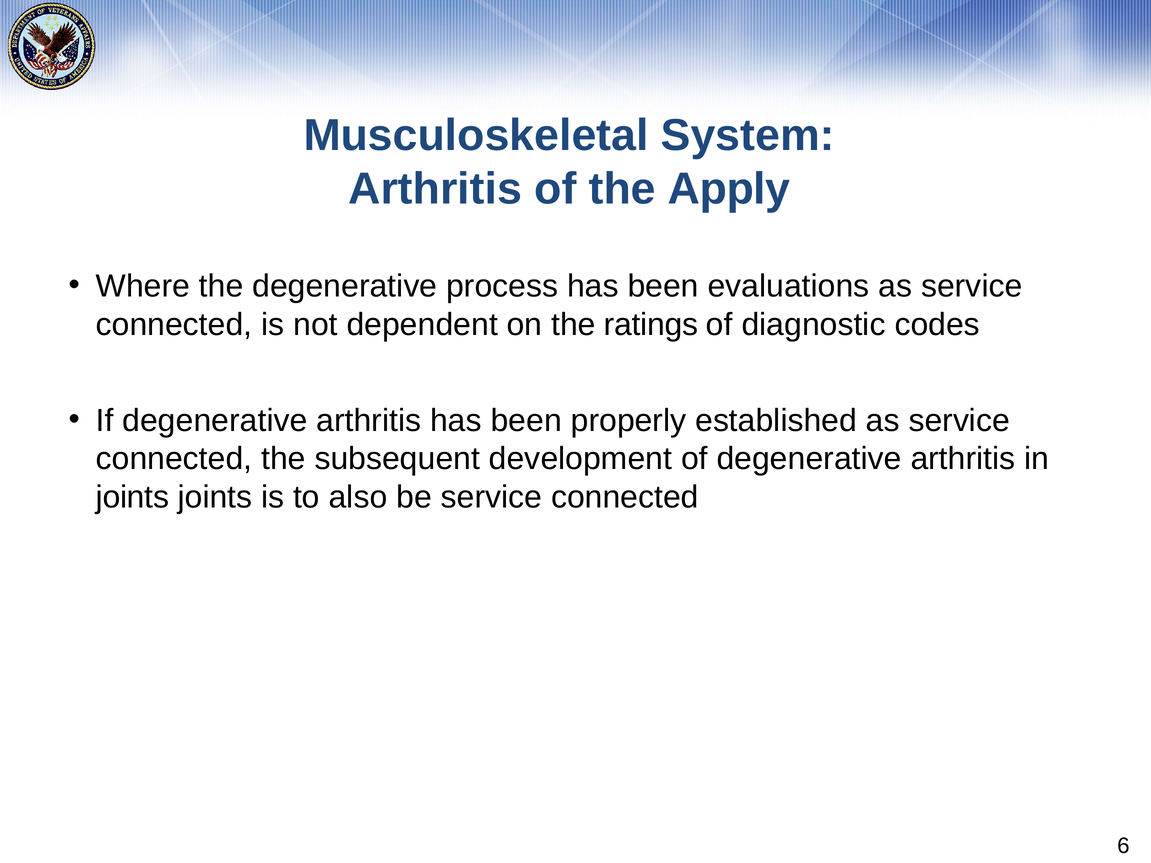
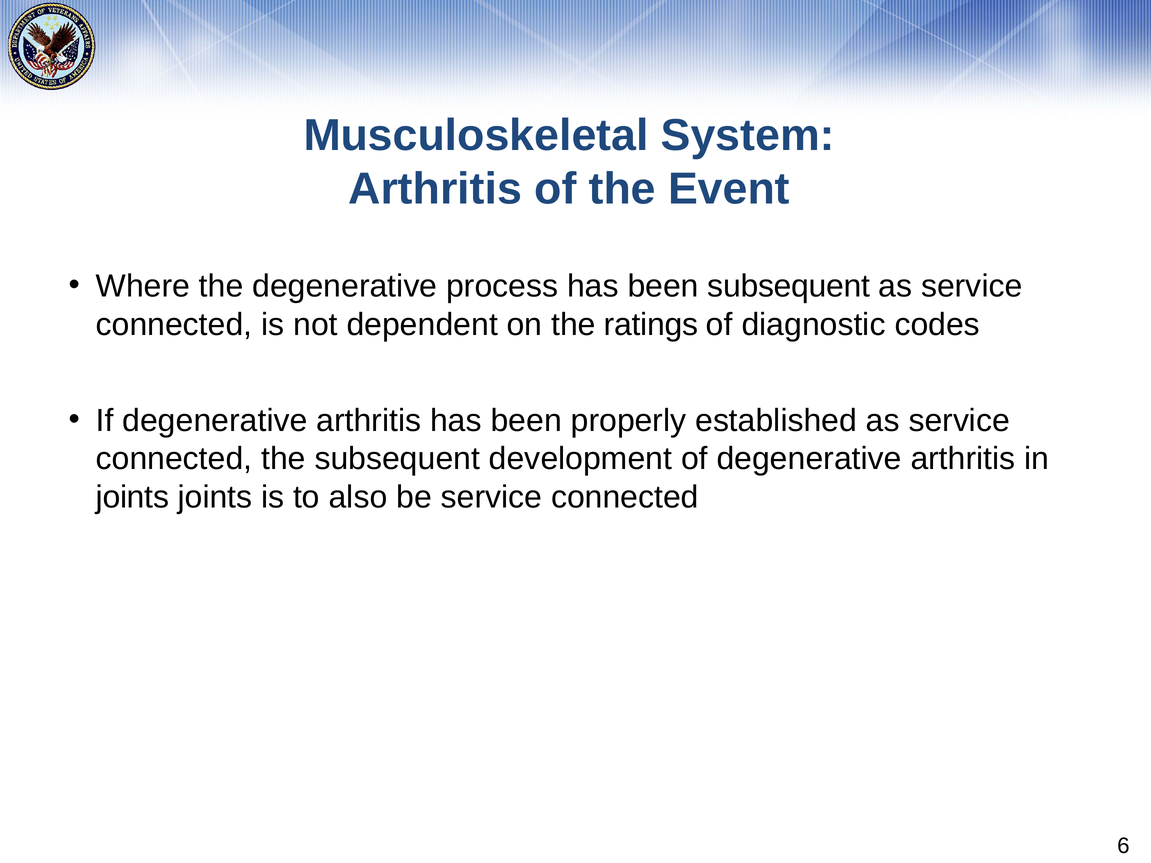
Apply: Apply -> Event (729, 189)
been evaluations: evaluations -> subsequent (789, 286)
